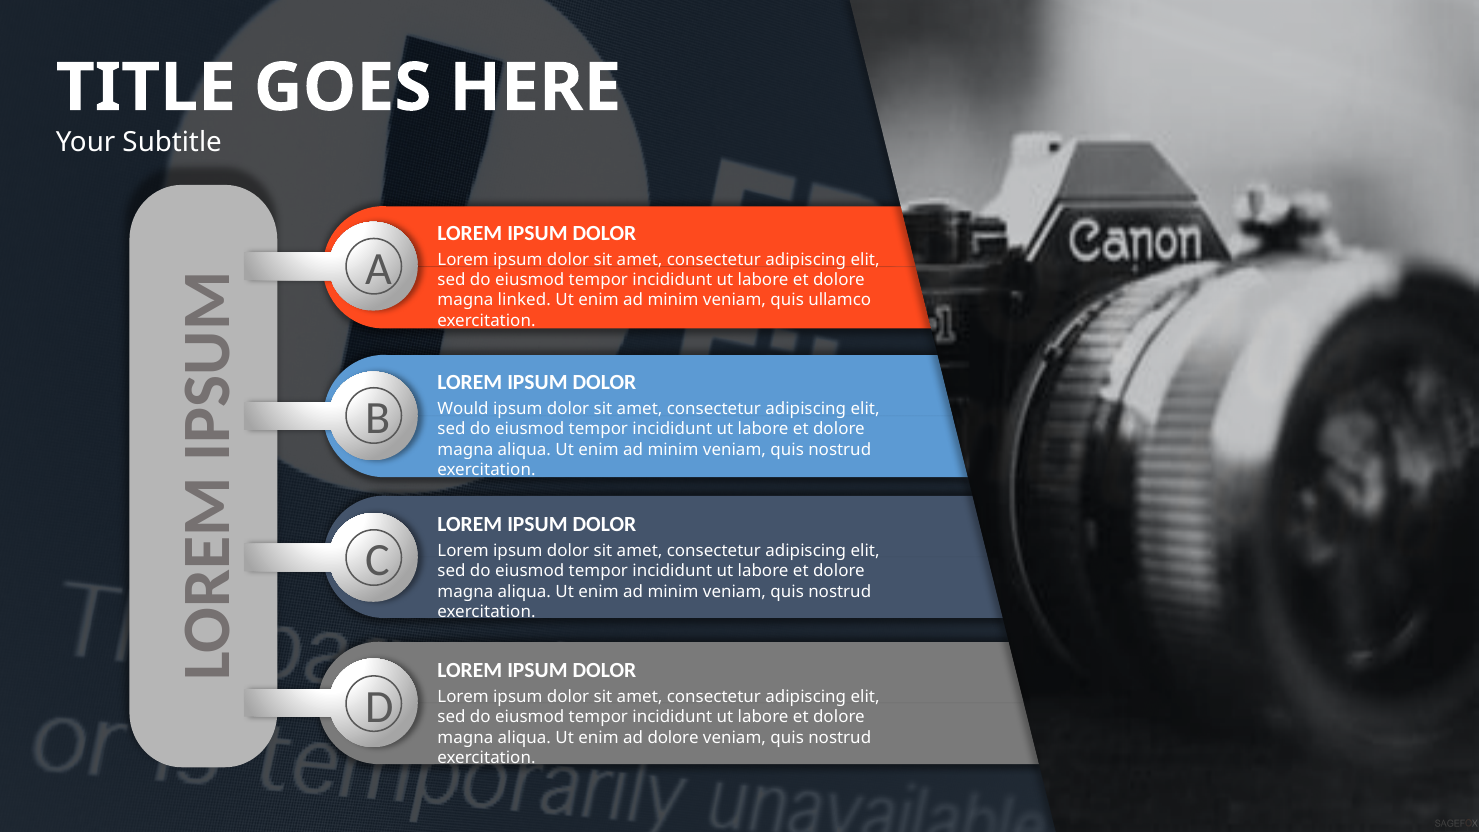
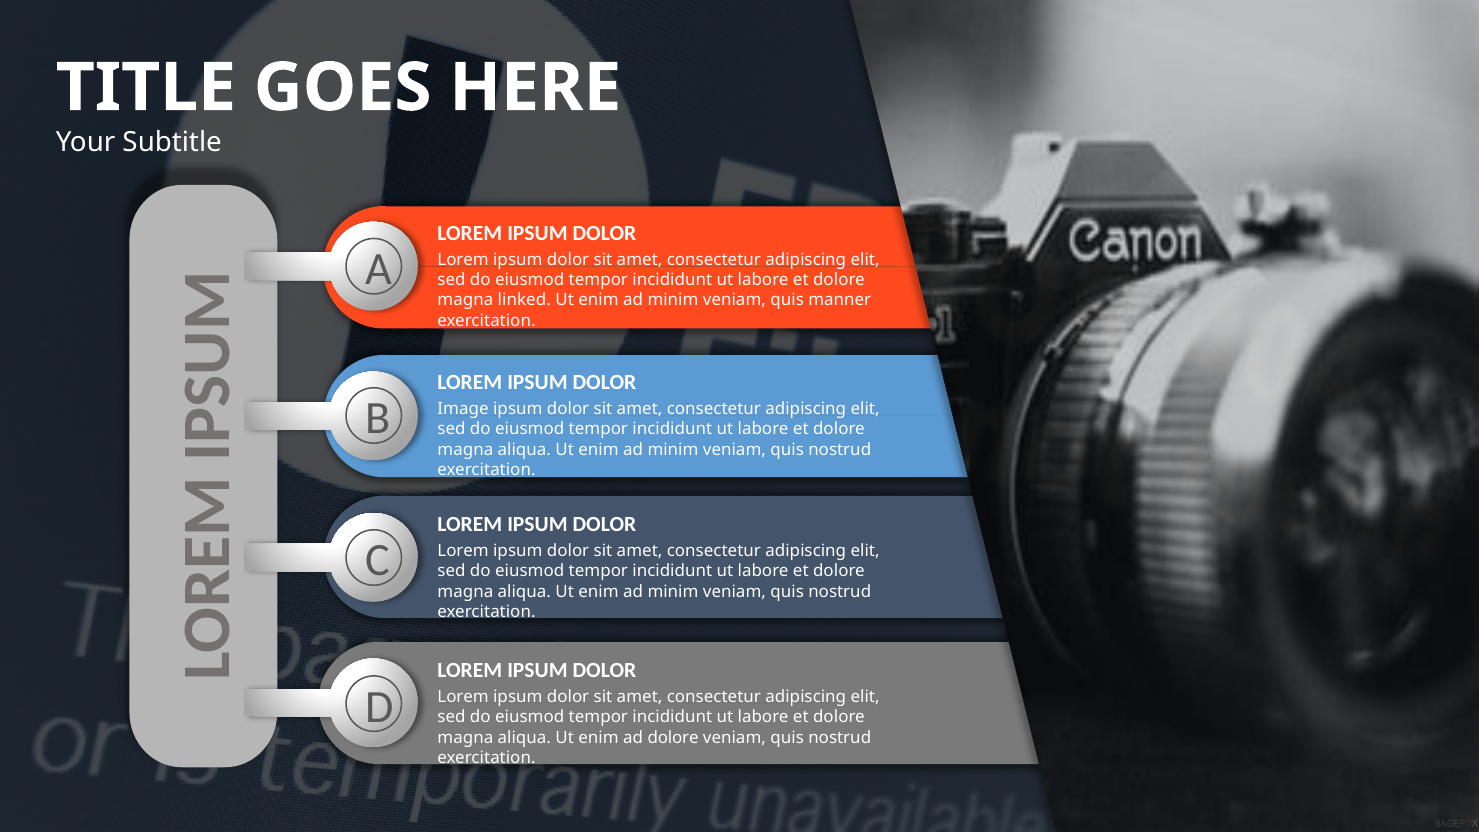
ullamco: ullamco -> manner (840, 300)
Would: Would -> Image (463, 409)
